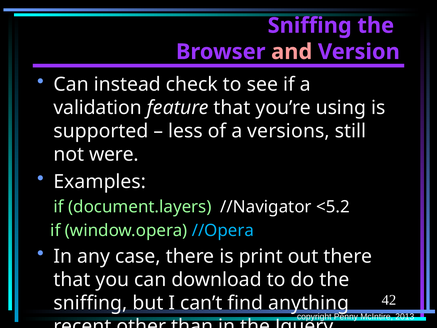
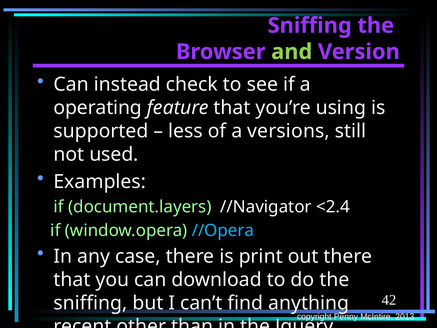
and colour: pink -> light green (292, 52)
validation: validation -> operating (98, 108)
were: were -> used (114, 154)
<5.2: <5.2 -> <2.4 (333, 207)
